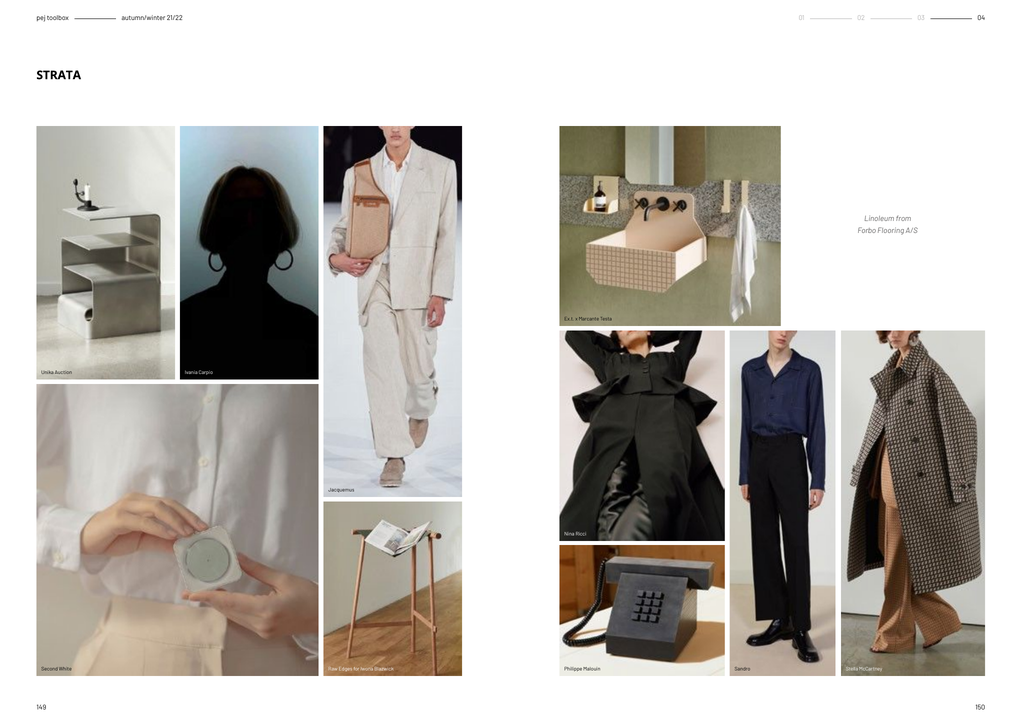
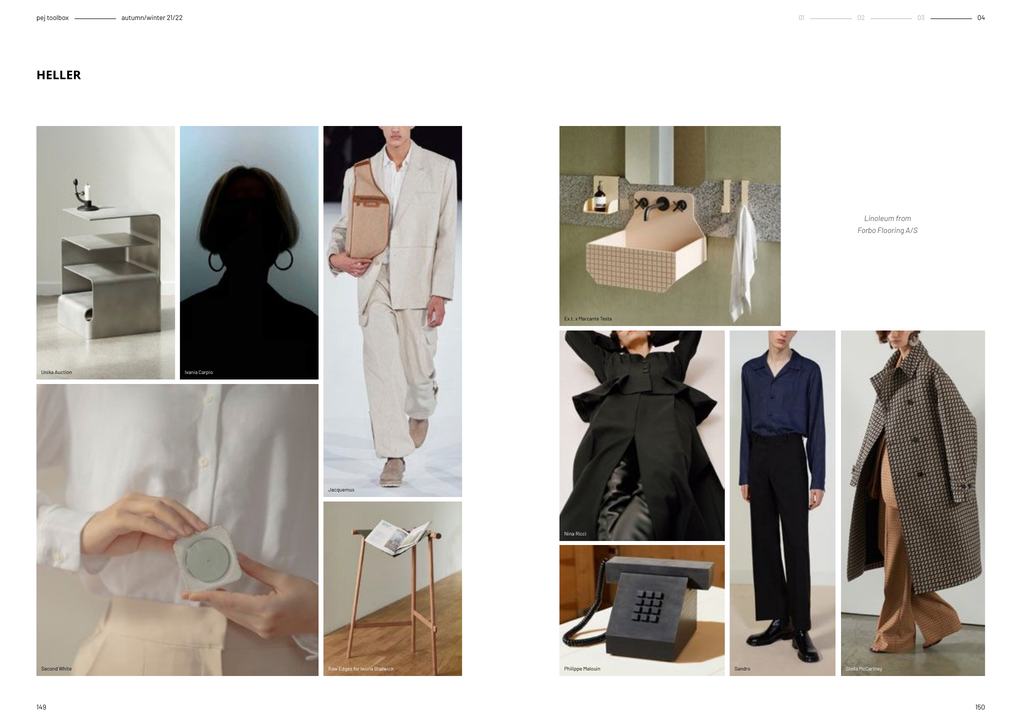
STRATA: STRATA -> HELLER (59, 75)
